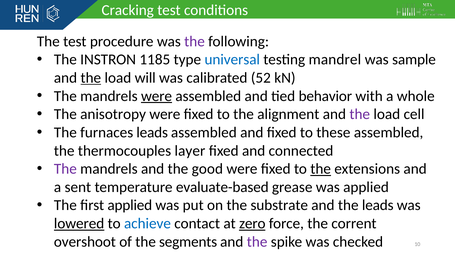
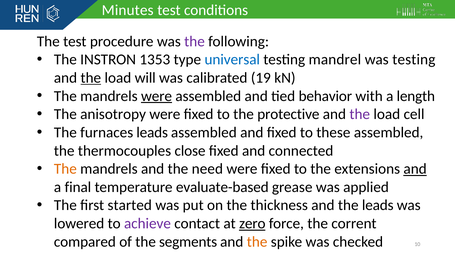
Cracking: Cracking -> Minutes (128, 10)
1185: 1185 -> 1353 (155, 60)
was sample: sample -> testing (414, 60)
52: 52 -> 19 (261, 78)
whole: whole -> length (416, 96)
alignment: alignment -> protective (288, 114)
layer: layer -> close (190, 151)
The colour: purple -> orange (65, 169)
good: good -> need (207, 169)
the underline: present -> none (321, 169)
and underline: none -> present (415, 169)
sent: sent -> final (78, 187)
first applied: applied -> started (130, 205)
substrate: substrate -> thickness (279, 205)
lowered underline: present -> none (79, 223)
achieve colour: blue -> purple (147, 223)
overshoot: overshoot -> compared (85, 242)
the colour: purple -> orange (257, 242)
